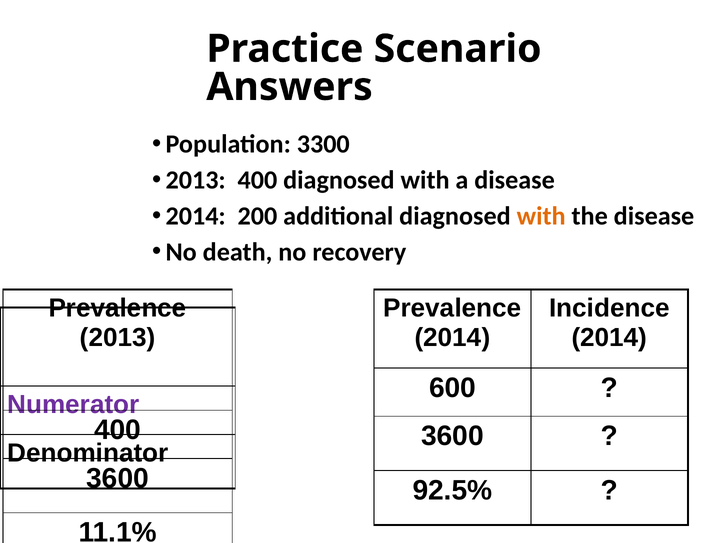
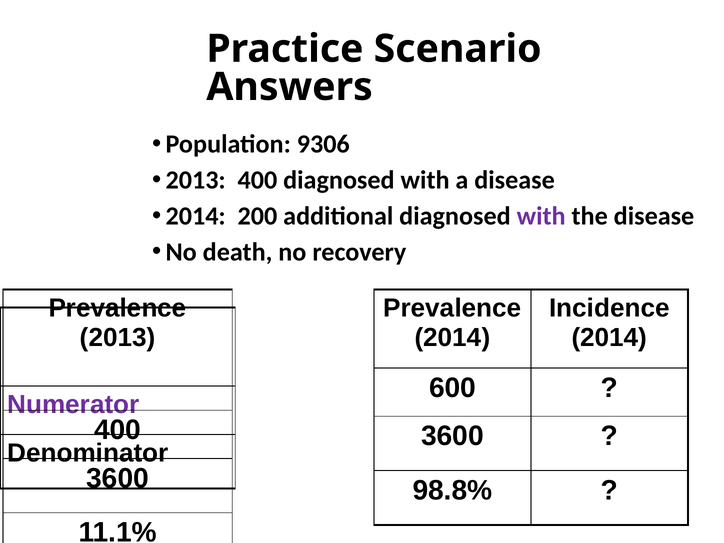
3300: 3300 -> 9306 (323, 144)
with colour: orange -> purple (541, 216)
92.5%: 92.5% -> 98.8% (453, 490)
